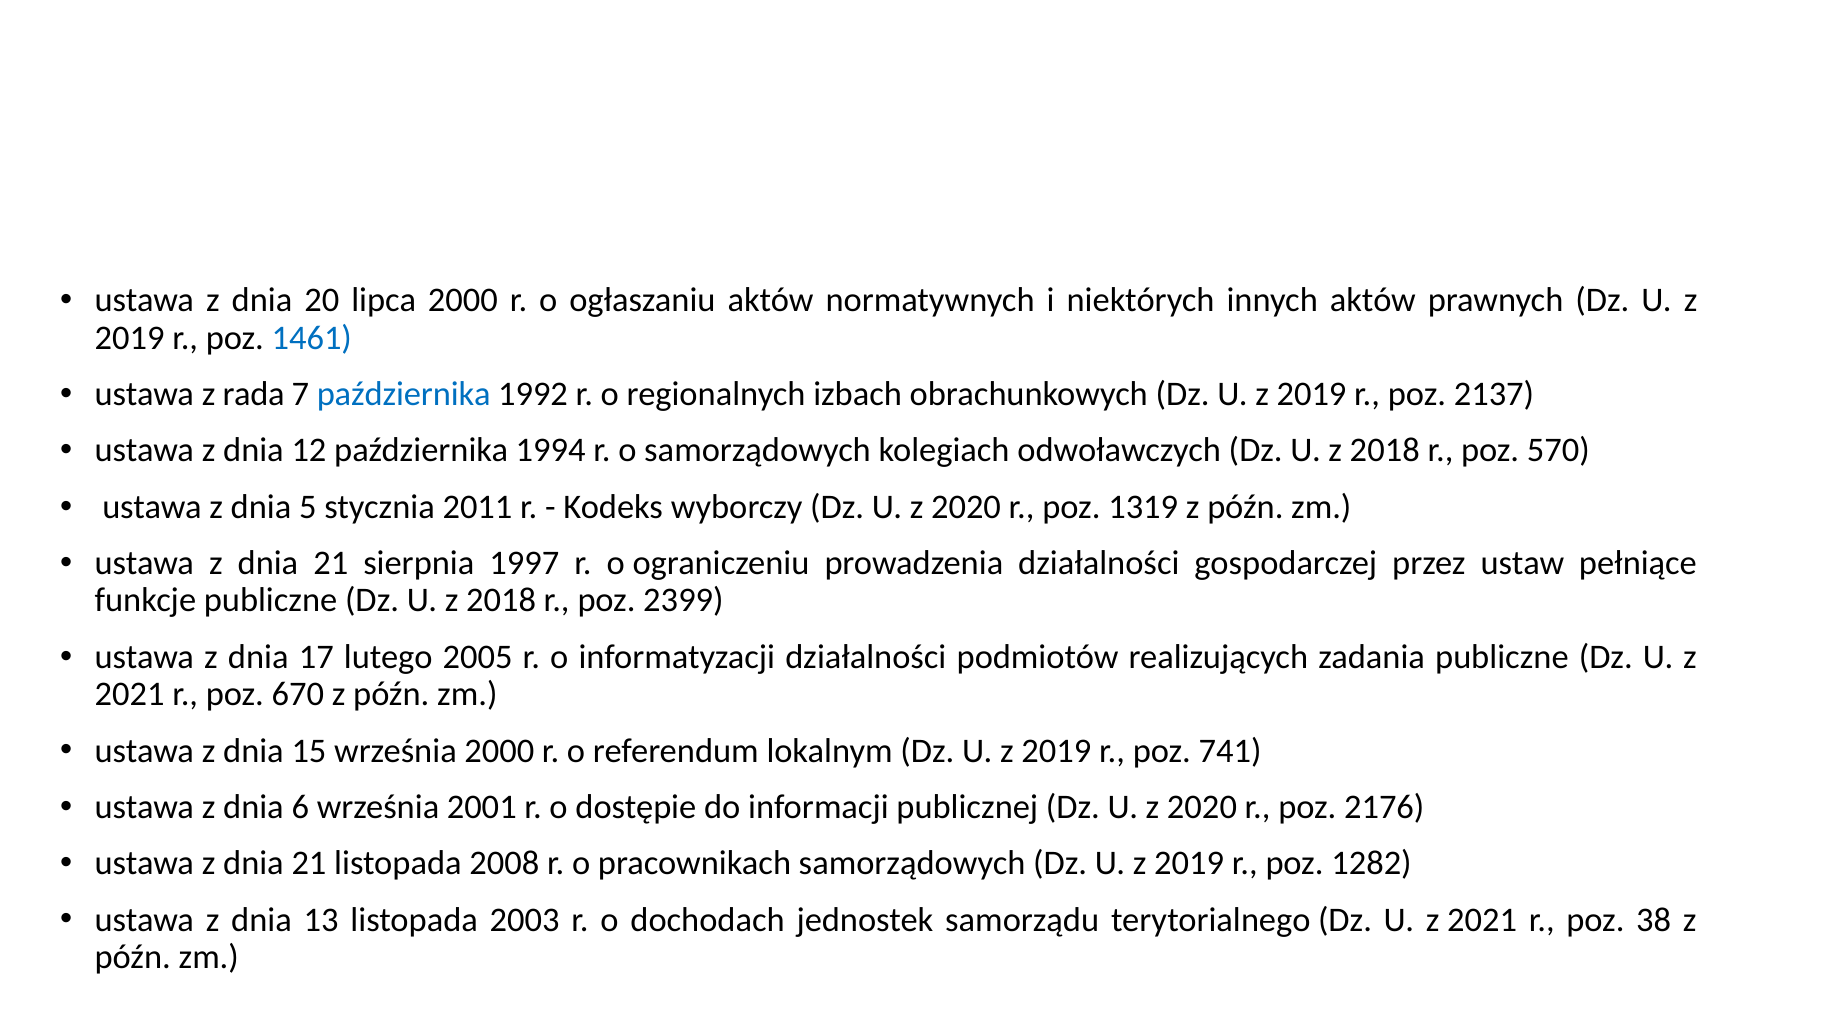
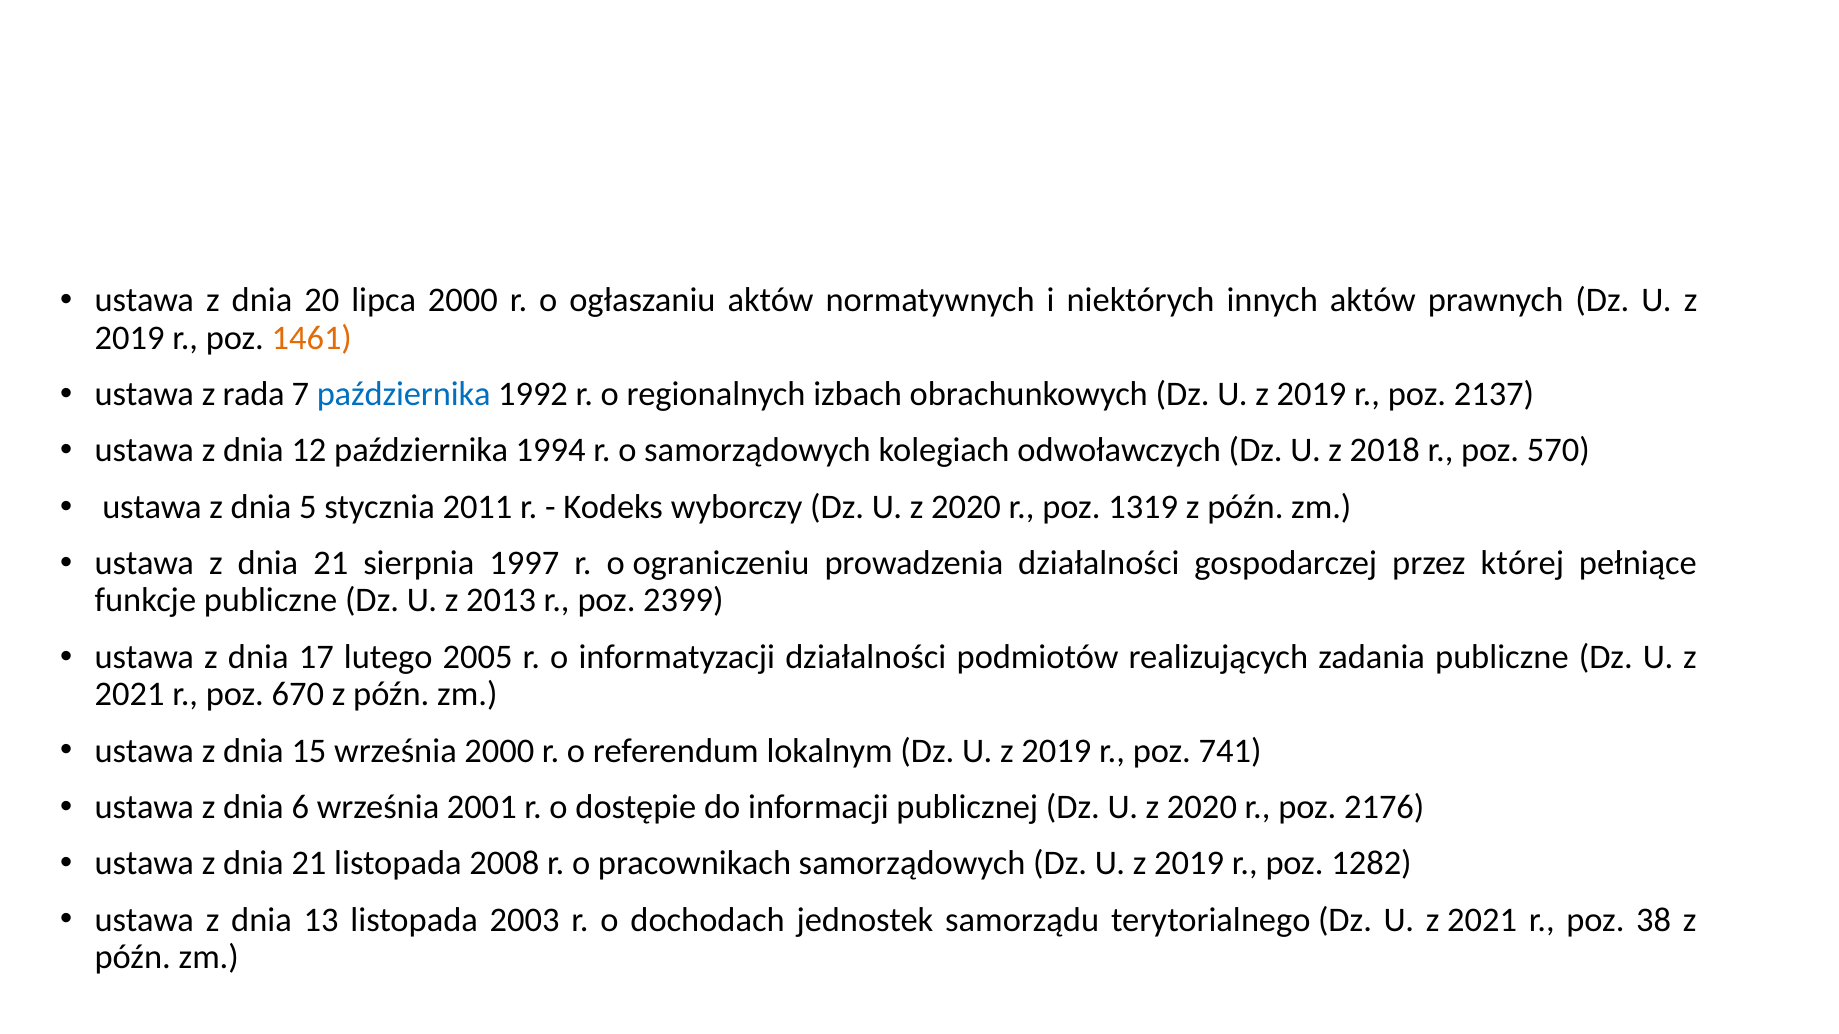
1461 colour: blue -> orange (312, 338)
ustaw: ustaw -> której (1522, 564)
2018: 2018 -> 2013 (501, 601)
